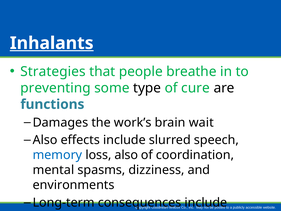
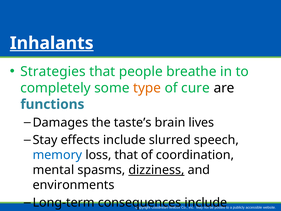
preventing: preventing -> completely (56, 88)
type colour: black -> orange (147, 88)
work’s: work’s -> taste’s (133, 122)
wait: wait -> lives (201, 122)
Also: Also -> Stay (45, 140)
loss also: also -> that (126, 155)
dizziness underline: none -> present (156, 170)
